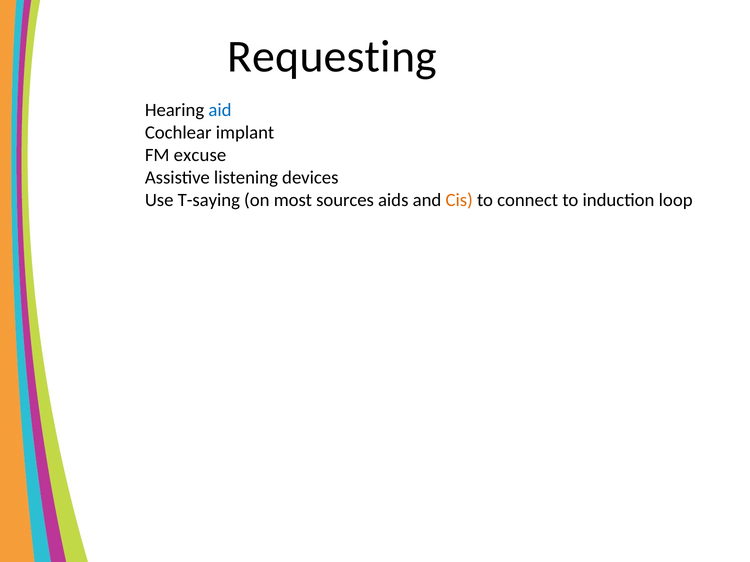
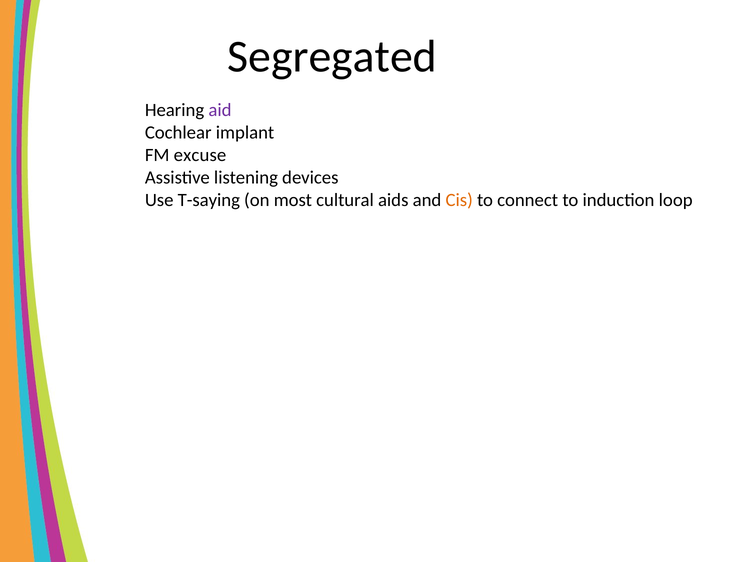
Requesting: Requesting -> Segregated (332, 57)
aid colour: blue -> purple (220, 110)
sources: sources -> cultural (345, 200)
